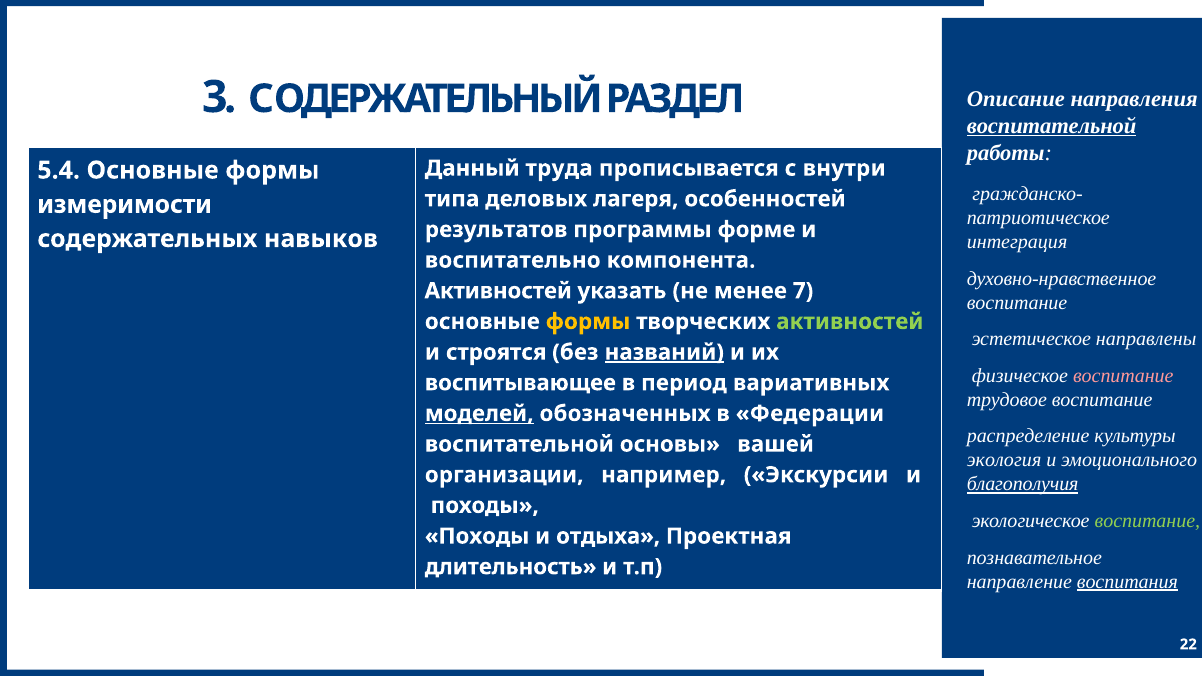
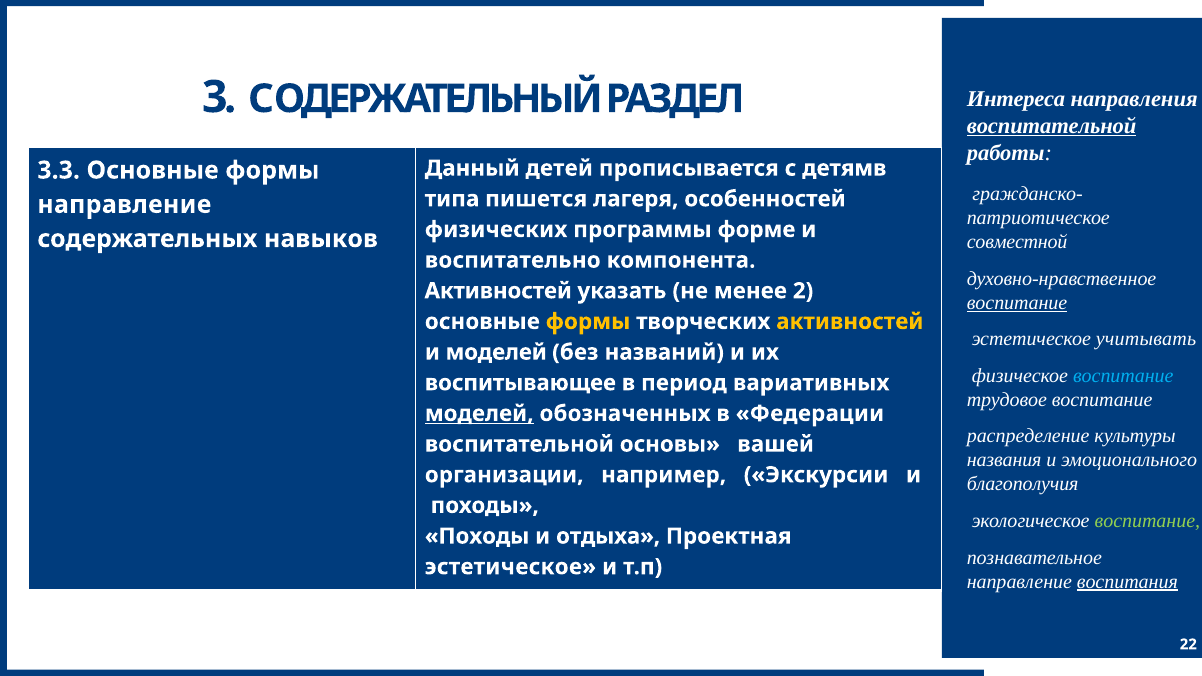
Описание: Описание -> Интереса (1016, 99)
труда: труда -> детей (559, 168)
внутри: внутри -> детямв (844, 168)
5.4: 5.4 -> 3.3 (59, 170)
деловых: деловых -> пишется (536, 199)
измеримости: измеримости -> направление (124, 205)
результатов: результатов -> физических (496, 230)
интеграция: интеграция -> совместной (1017, 242)
7: 7 -> 2 (803, 291)
воспитание underline: none -> present (1017, 303)
активностей colour: light green -> yellow (850, 322)
направлены: направлены -> учитывать (1146, 339)
и строятся: строятся -> моделей (496, 352)
названий underline: present -> none (664, 352)
воспитание colour: pink -> light blue (1123, 376)
экология: экология -> названия (1004, 460)
благополучия underline: present -> none (1023, 484)
длительность: длительность -> эстетическое (510, 567)
